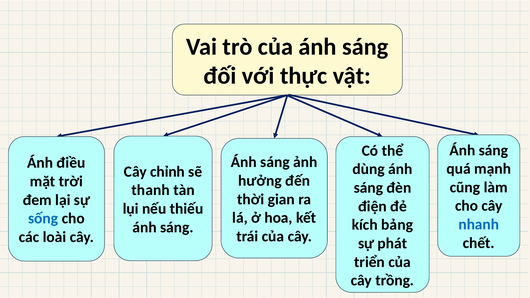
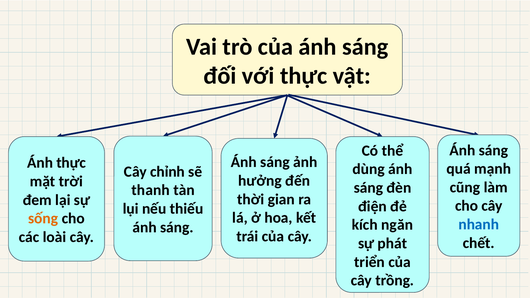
Ánh điều: điều -> thực (71, 163)
sống colour: blue -> orange (43, 219)
bảng: bảng -> ngăn (397, 225)
